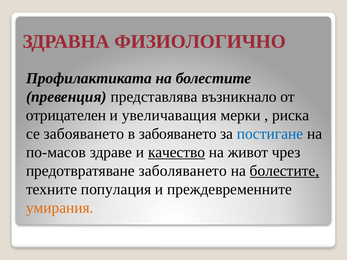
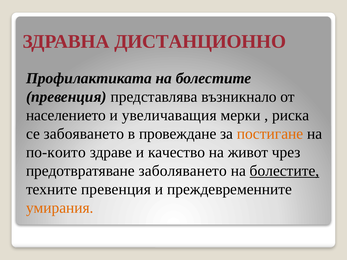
ФИЗИОЛОГИЧНО: ФИЗИОЛОГИЧНО -> ДИСТАНЦИОННО (200, 42)
отрицателен: отрицателен -> населението (66, 115)
в забояването: забояването -> провеждане (178, 134)
постигане colour: blue -> orange (270, 134)
по-масов: по-масов -> по-които (56, 152)
качество underline: present -> none (177, 152)
техните популация: популация -> превенция (116, 189)
